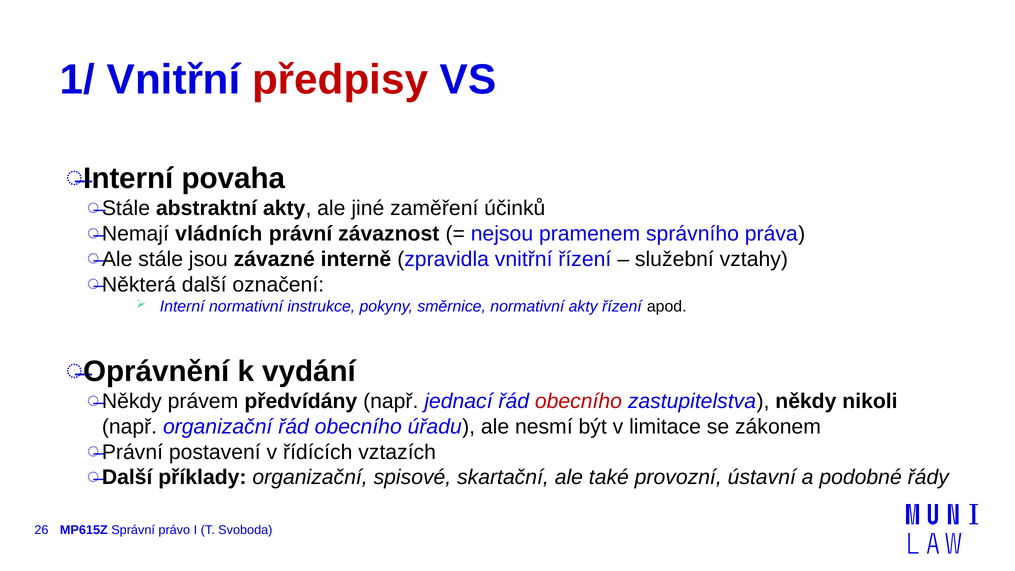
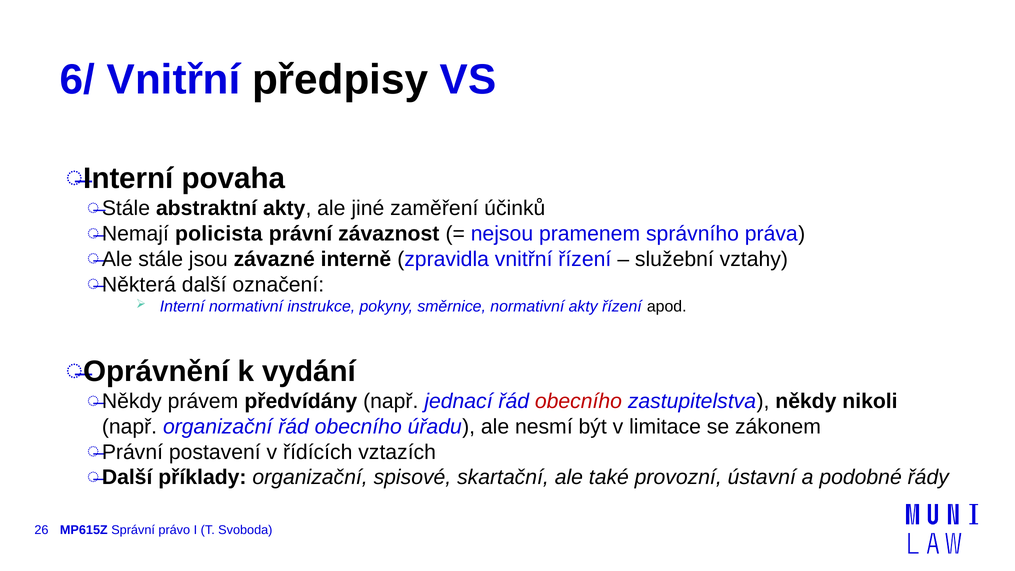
1/: 1/ -> 6/ (78, 80)
předpisy colour: red -> black (340, 80)
vládních: vládních -> policista (219, 234)
